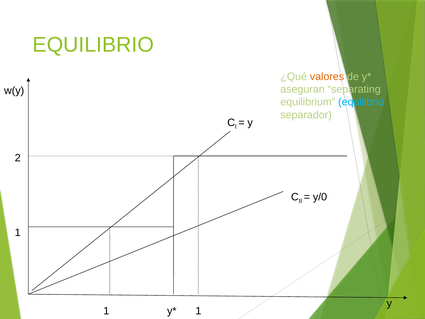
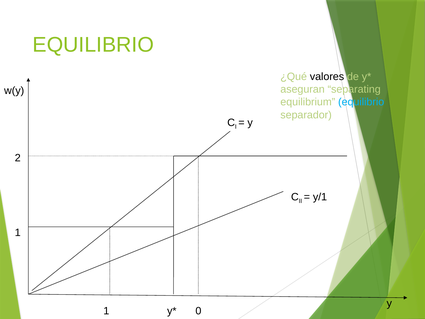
valores colour: orange -> black (327, 76)
y/0: y/0 -> y/1 (320, 197)
1: 1 -> 0 (198, 311)
